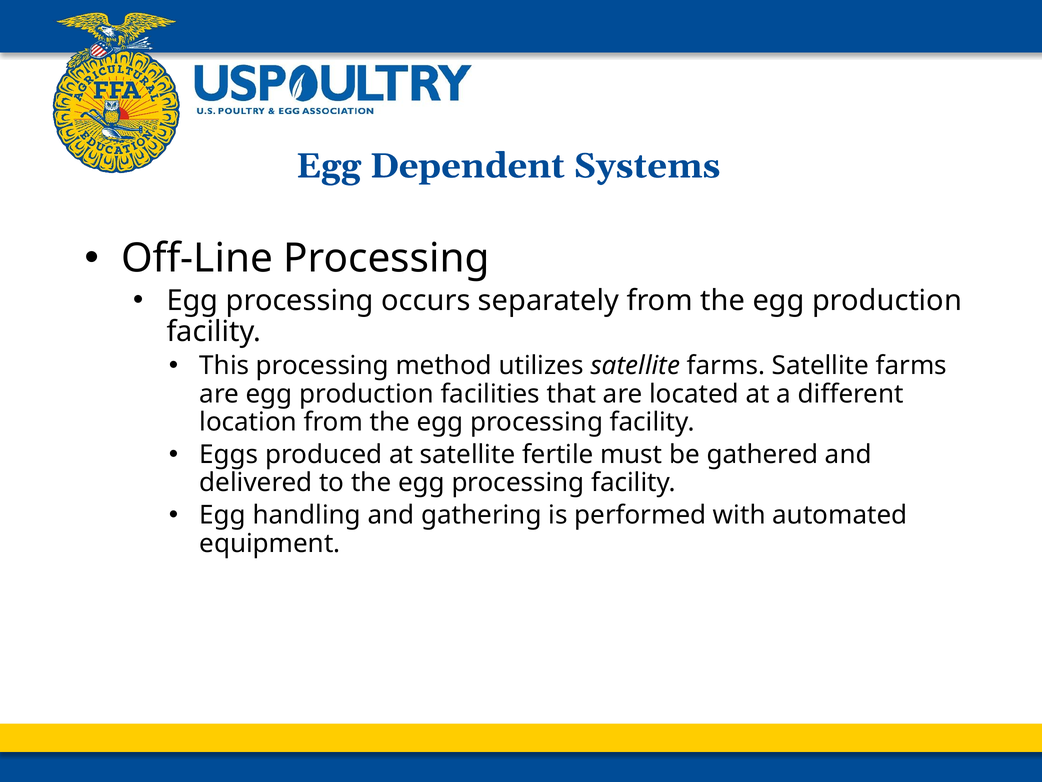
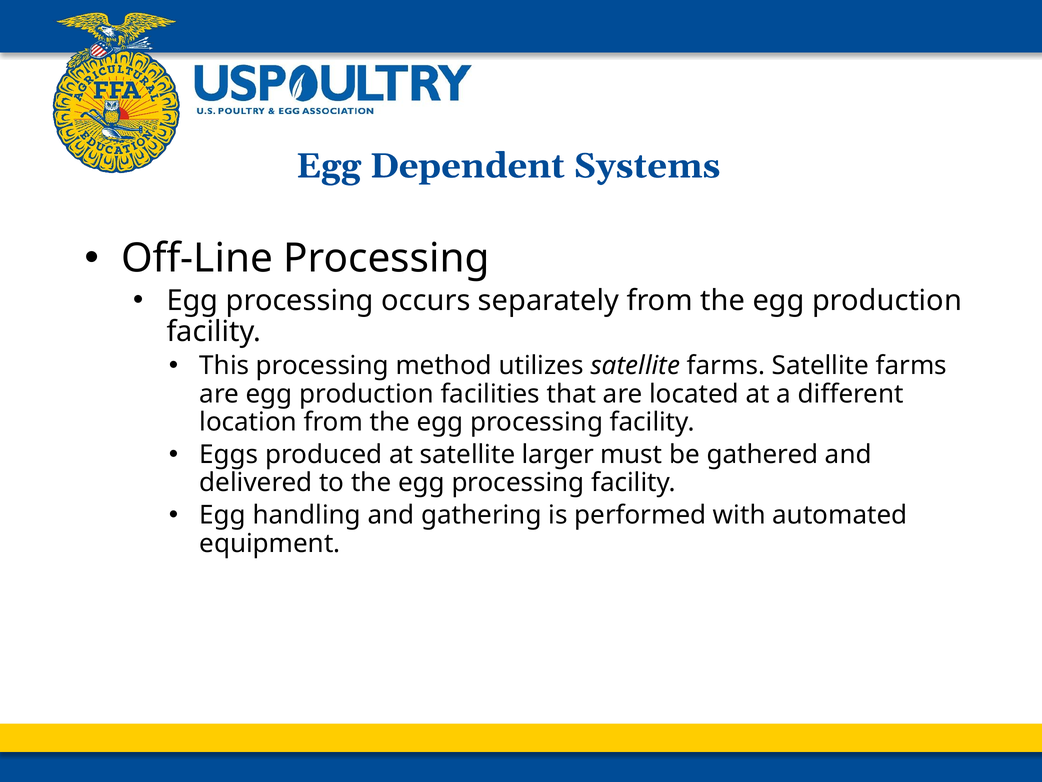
fertile: fertile -> larger (558, 454)
